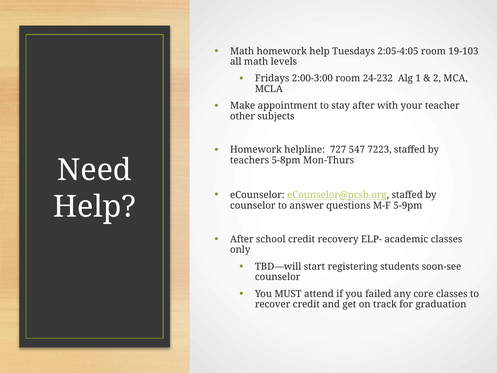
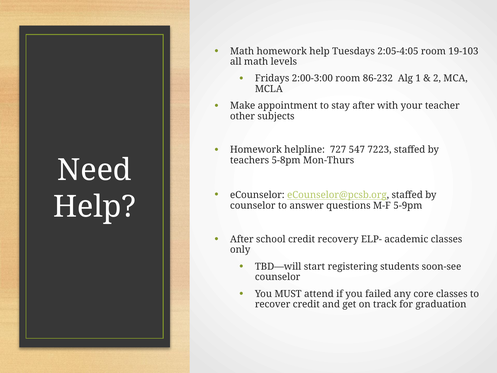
24-232: 24-232 -> 86-232 (378, 78)
